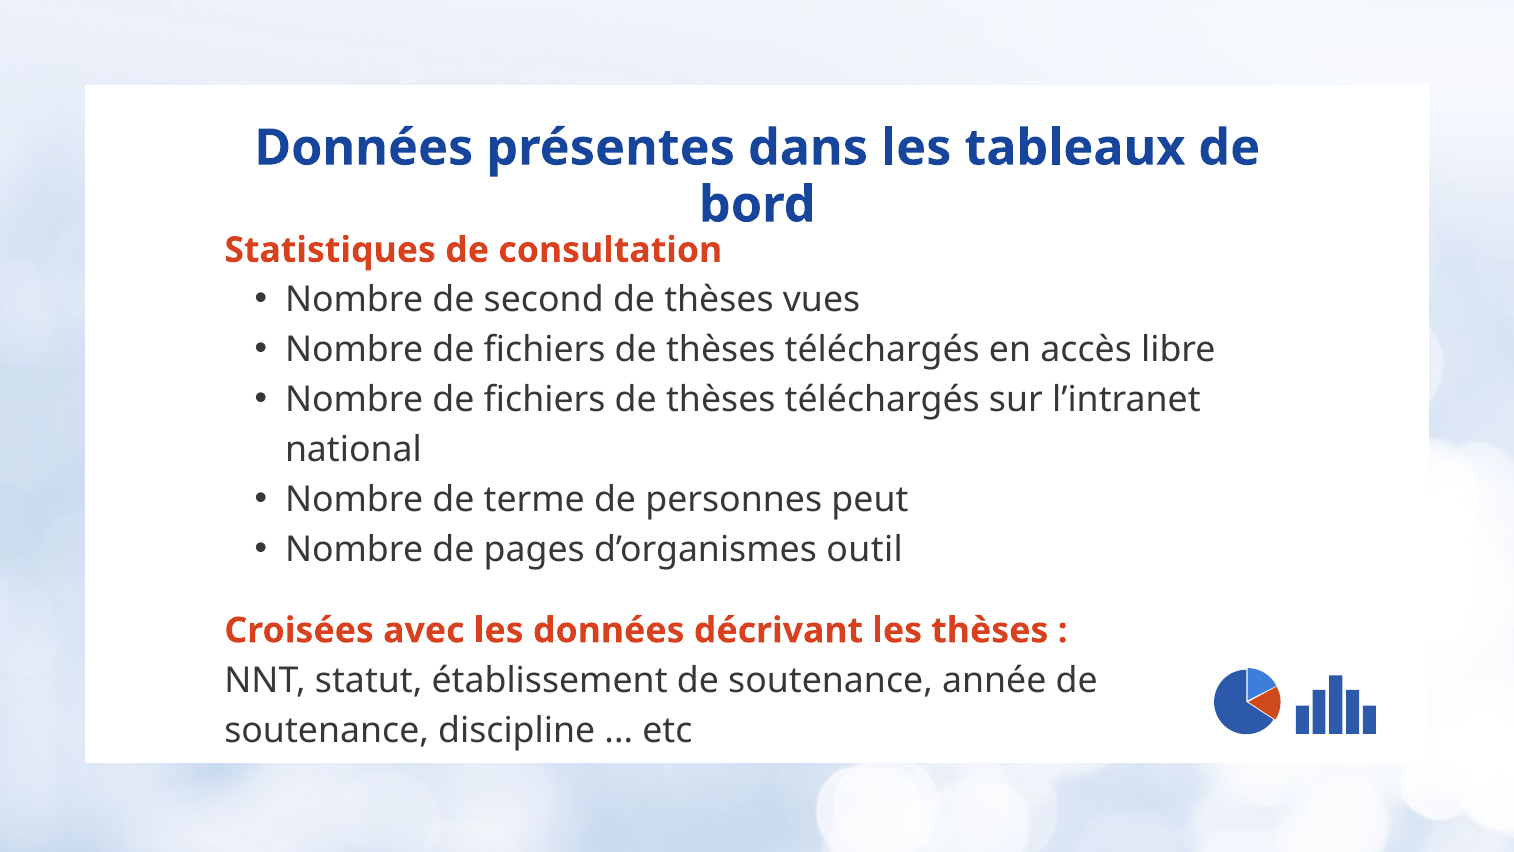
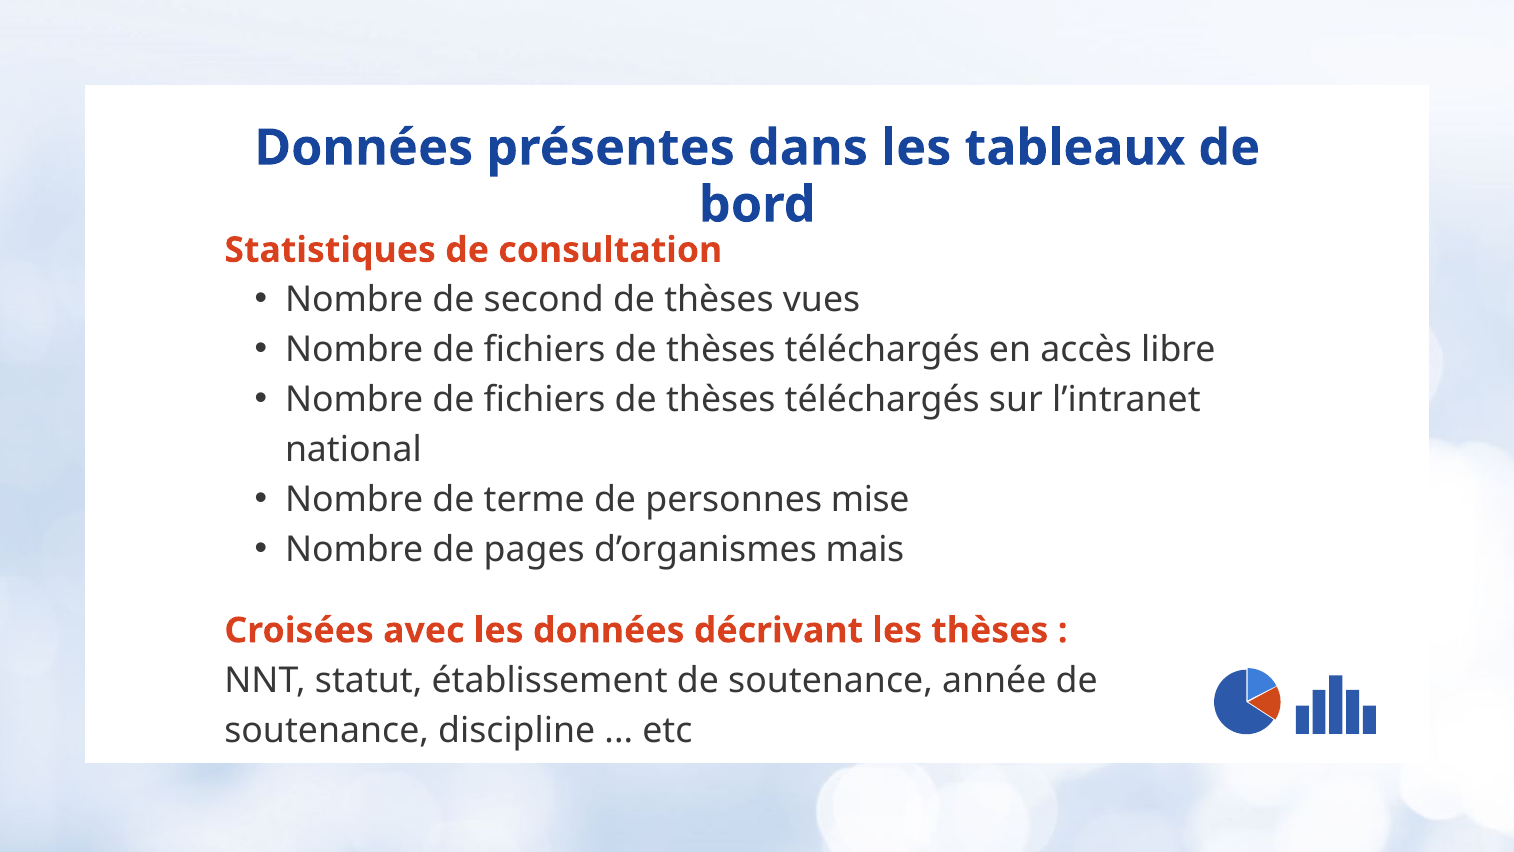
peut: peut -> mise (870, 500)
outil: outil -> mais (865, 550)
